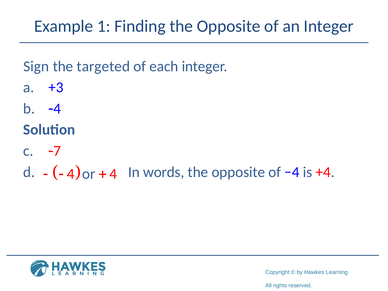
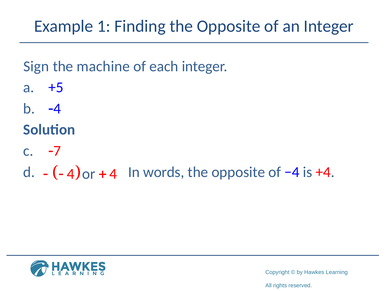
targeted: targeted -> machine (103, 66)
+3: +3 -> +5 (56, 87)
